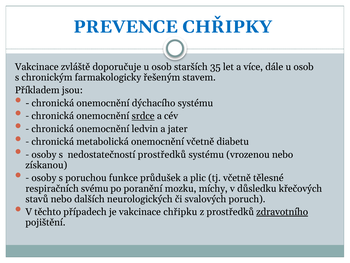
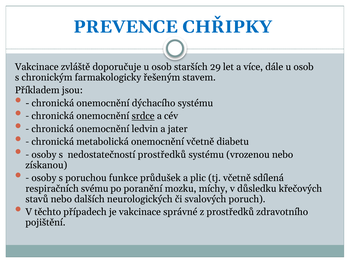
35: 35 -> 29 (215, 67)
tělesné: tělesné -> sdílená (268, 178)
chřipku: chřipku -> správné (180, 212)
zdravotního underline: present -> none (282, 212)
